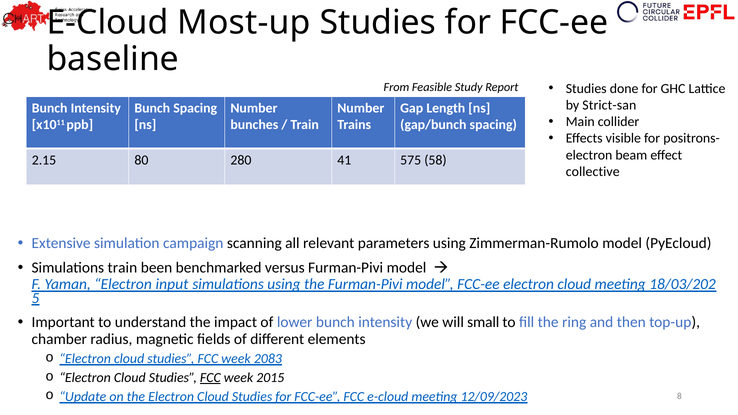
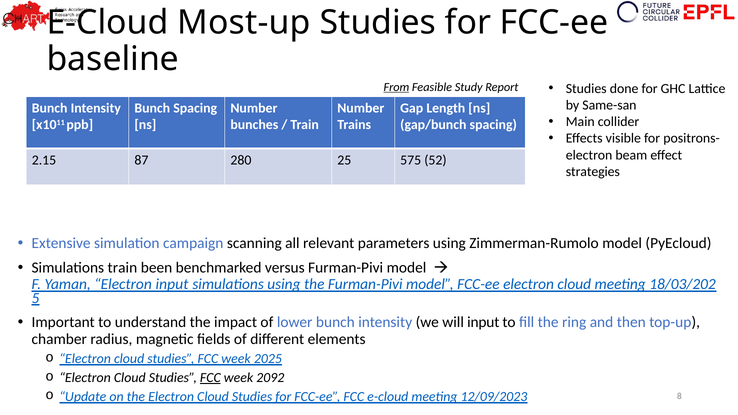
From underline: none -> present (396, 87)
Strict-san: Strict-san -> Same-san (609, 105)
80: 80 -> 87 (141, 160)
41: 41 -> 25 (344, 160)
58: 58 -> 52 (435, 160)
collective: collective -> strategies (593, 172)
will small: small -> input (483, 322)
2083: 2083 -> 2025 (268, 359)
2015: 2015 -> 2092 (270, 378)
